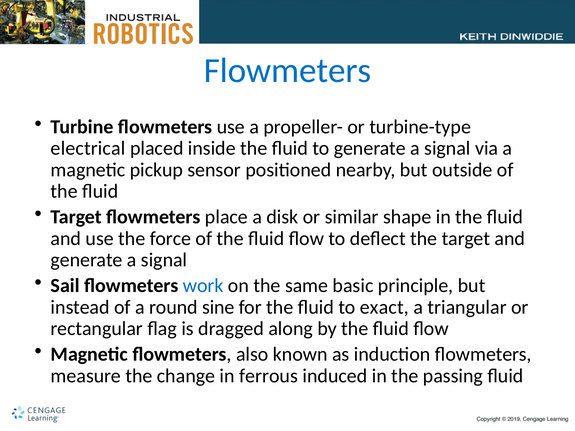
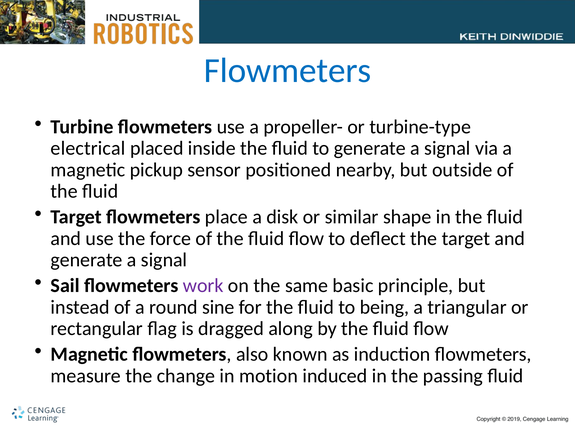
work colour: blue -> purple (203, 286)
exact: exact -> being (385, 307)
ferrous: ferrous -> motion (268, 376)
